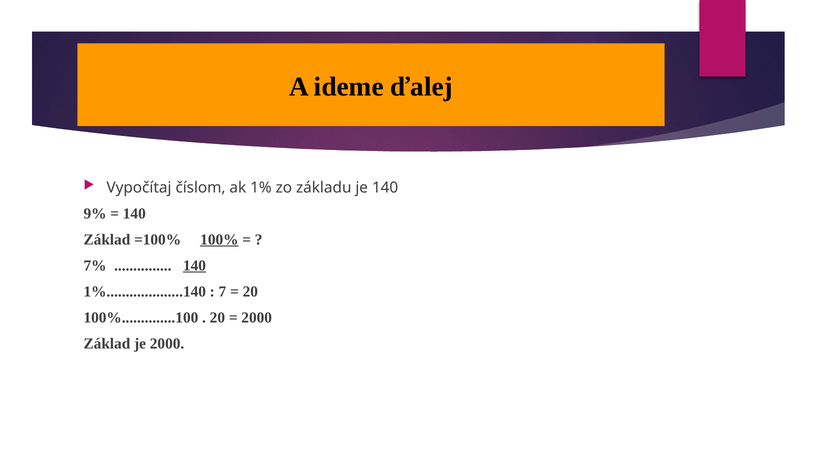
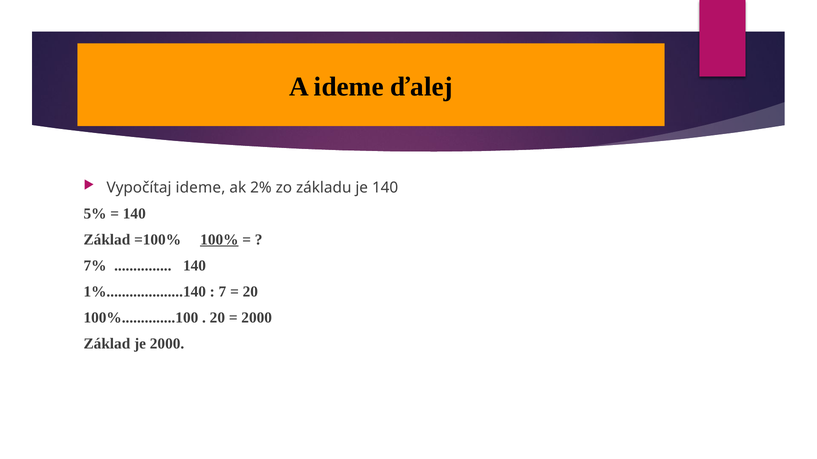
Vypočítaj číslom: číslom -> ideme (200, 188)
1%: 1% -> 2% (261, 188)
9%: 9% -> 5% (95, 214)
140 underline: present -> none (194, 266)
